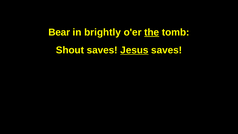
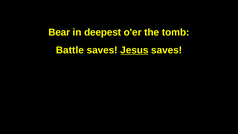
brightly: brightly -> deepest (103, 32)
the underline: present -> none (152, 32)
Shout: Shout -> Battle (70, 50)
